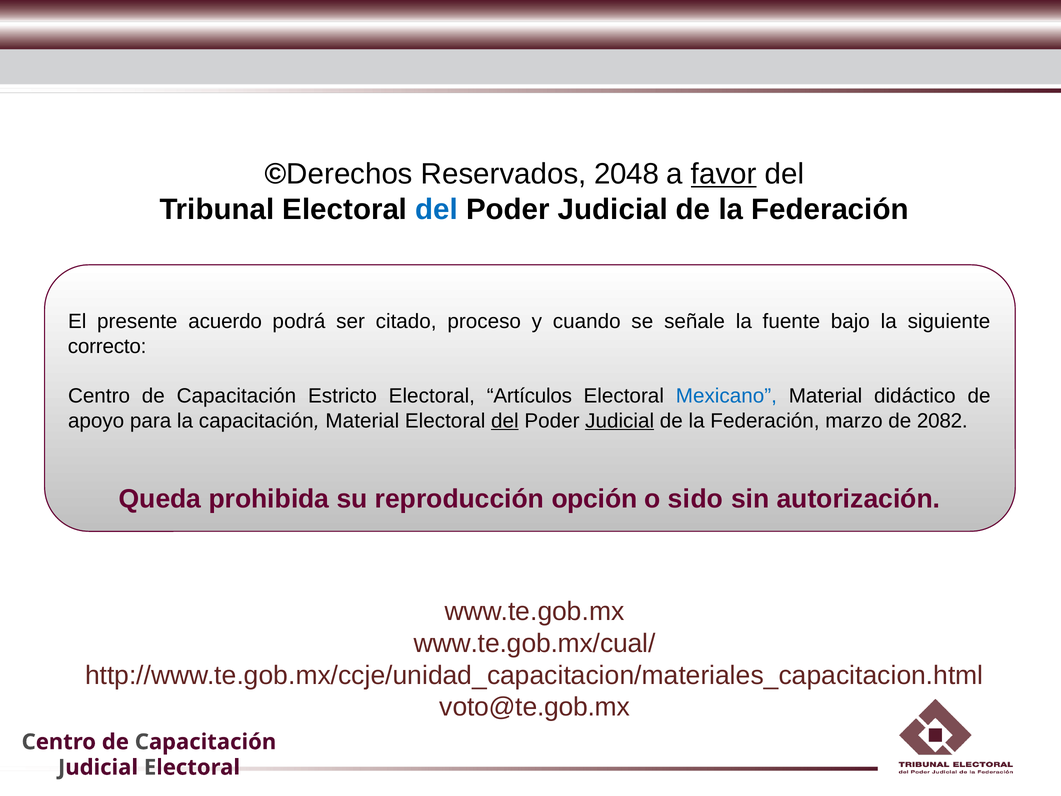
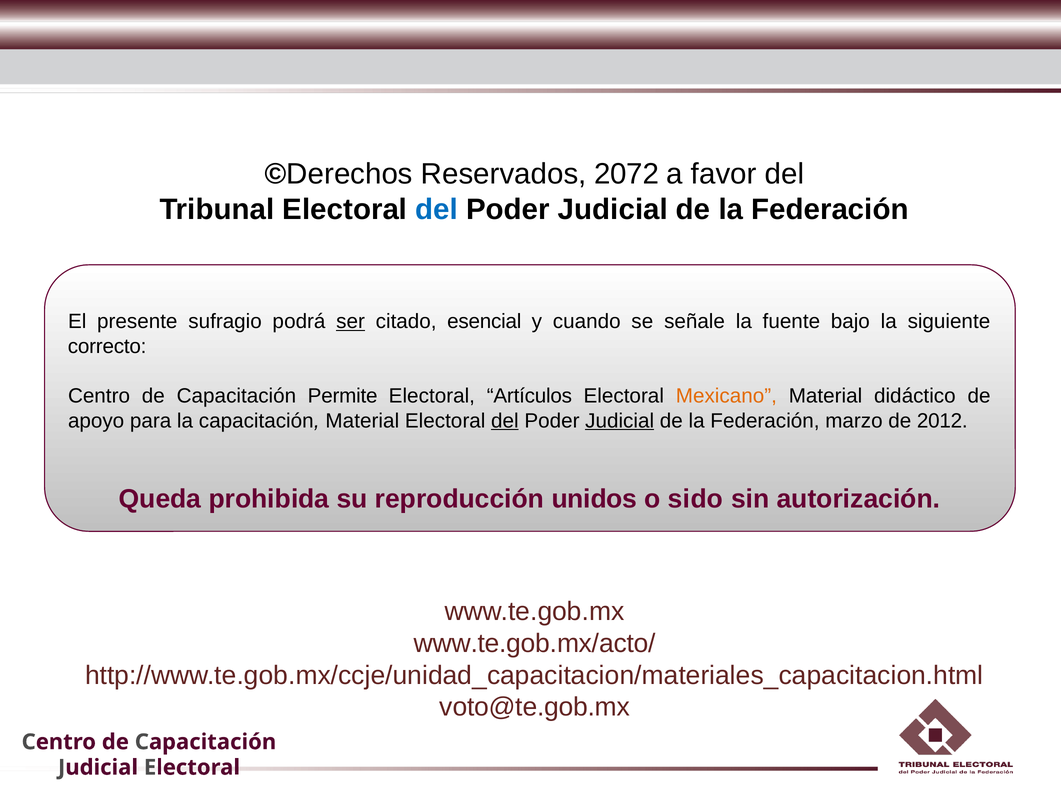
2048: 2048 -> 2072 (627, 174)
favor underline: present -> none (724, 174)
acuerdo: acuerdo -> sufragio (225, 322)
ser underline: none -> present (351, 322)
proceso: proceso -> esencial (484, 322)
Estricto: Estricto -> Permite (343, 396)
Mexicano colour: blue -> orange (726, 396)
2082: 2082 -> 2012 (942, 421)
opción: opción -> unidos (594, 499)
www.te.gob.mx/cual/: www.te.gob.mx/cual/ -> www.te.gob.mx/acto/ (535, 643)
